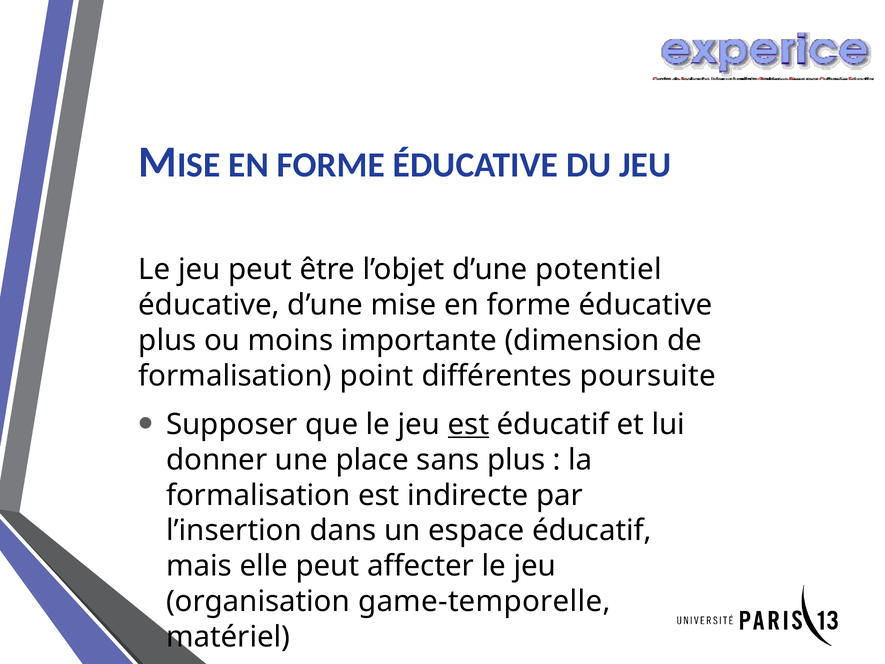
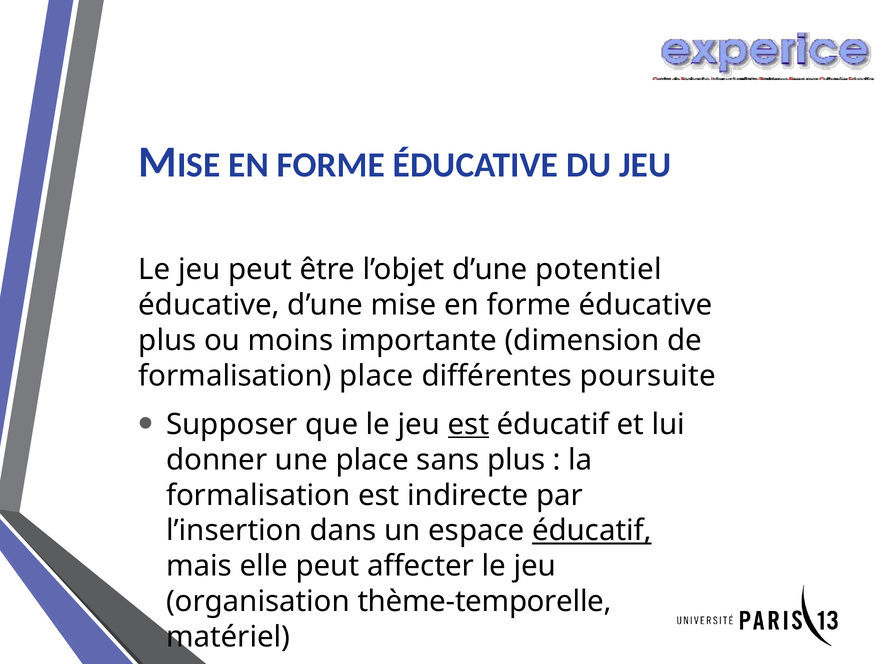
formalisation point: point -> place (376, 376)
éducatif underline: none -> present (592, 530)
game-temporelle: game-temporelle -> thème-temporelle (485, 601)
